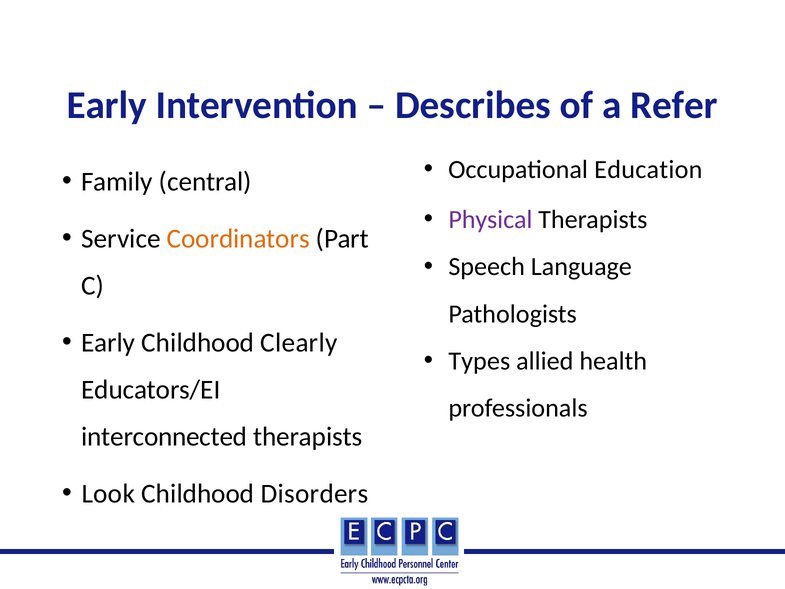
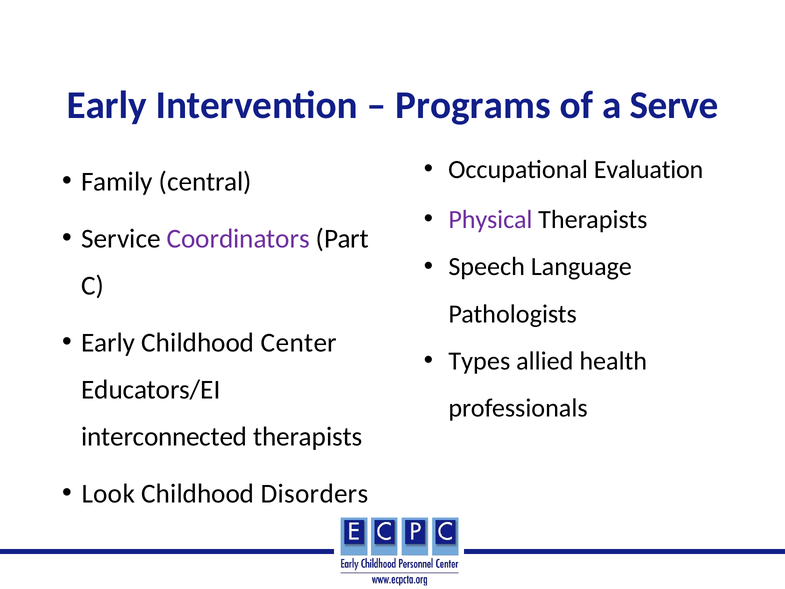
Describes: Describes -> Programs (473, 105)
Refer: Refer -> Serve (674, 105)
Education: Education -> Evaluation (649, 169)
Coordinators colour: orange -> purple (238, 239)
Clearly: Clearly -> Center (299, 342)
